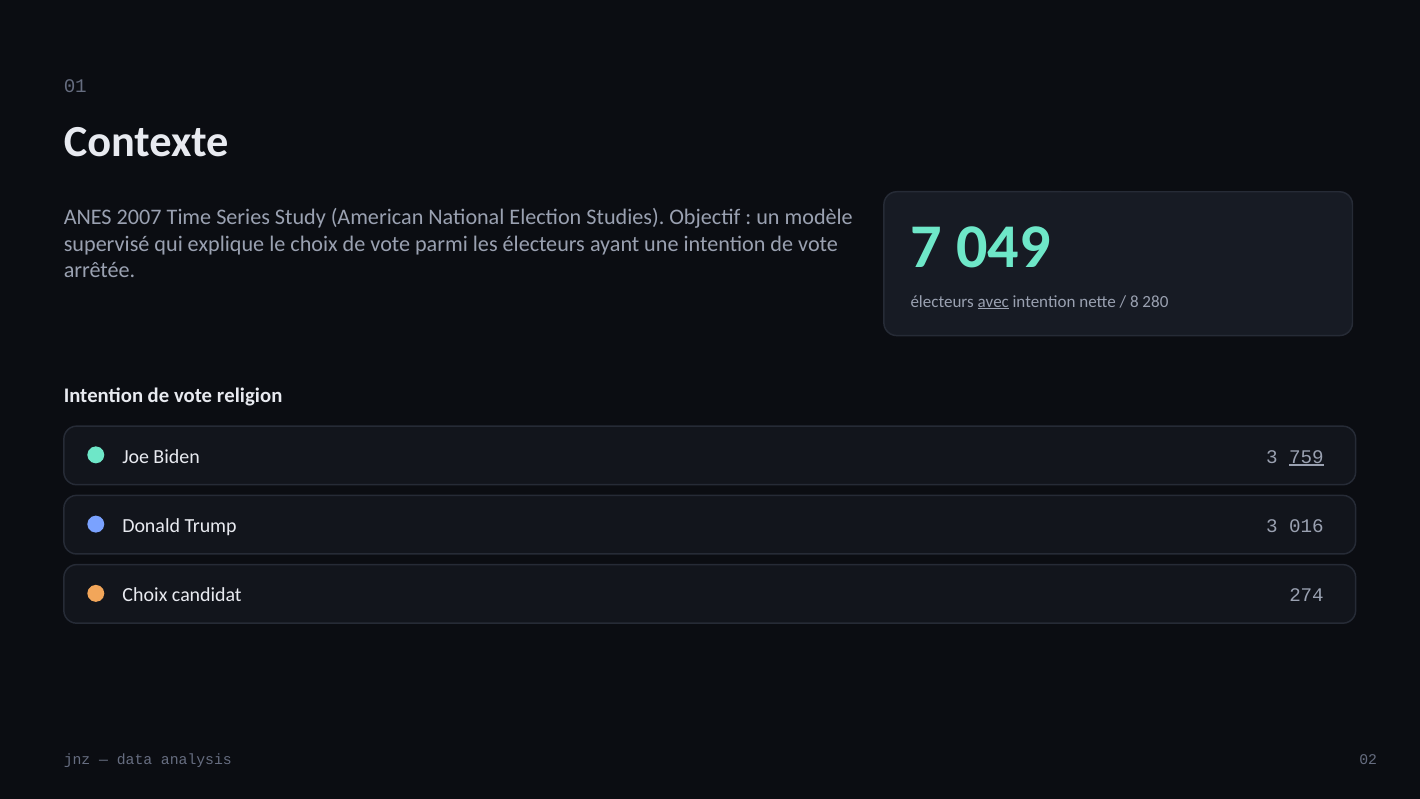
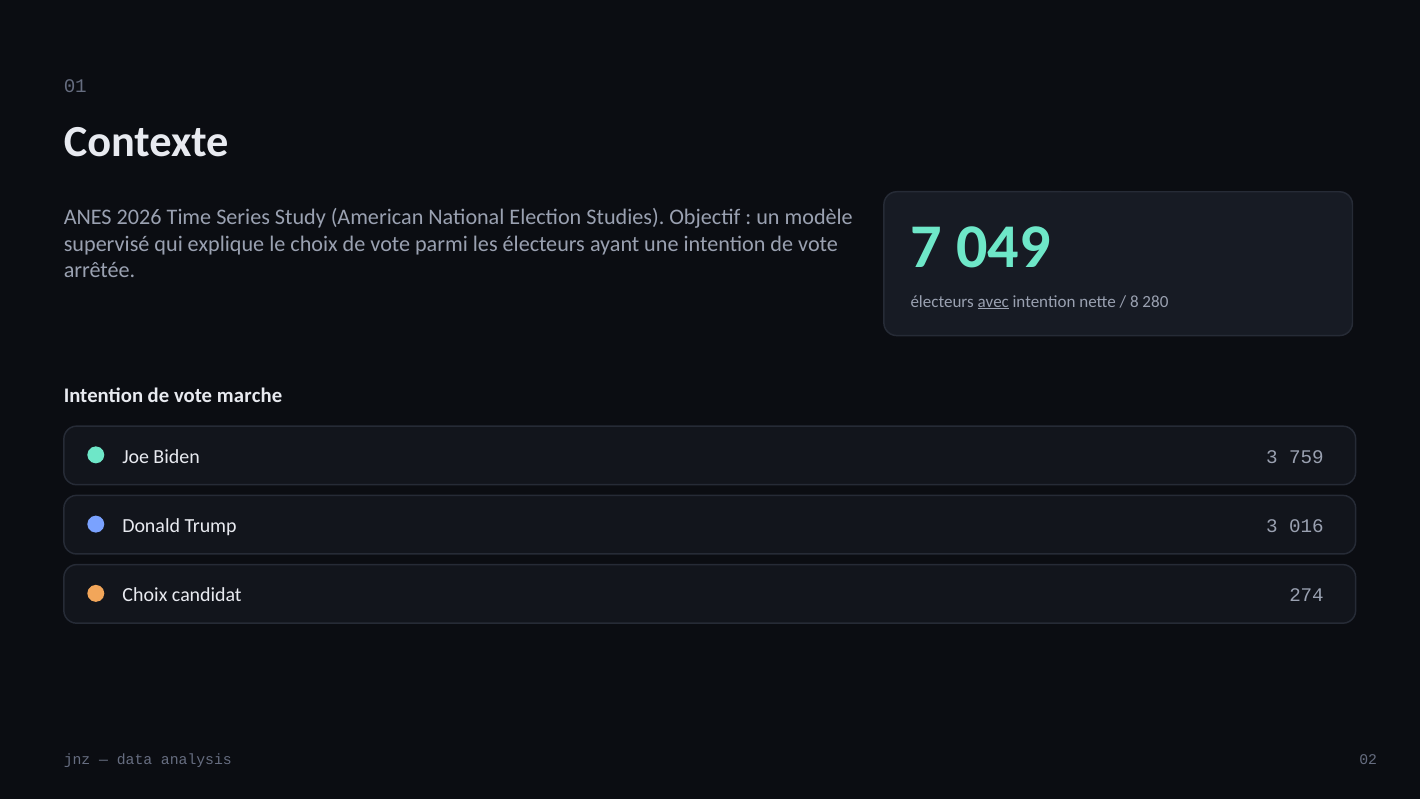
2007: 2007 -> 2026 (139, 217)
religion: religion -> marche (250, 395)
759 underline: present -> none (1306, 457)
